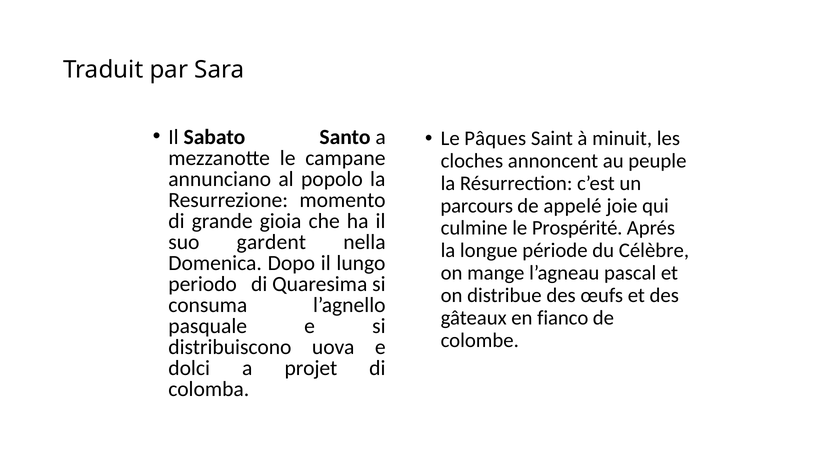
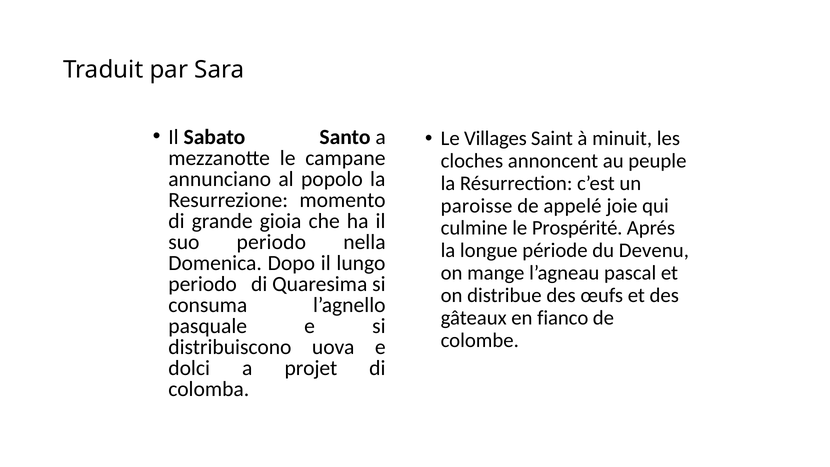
Pâques: Pâques -> Villages (495, 138)
parcours: parcours -> paroisse (477, 206)
suo gardent: gardent -> periodo (271, 242)
Célèbre: Célèbre -> Devenu (654, 250)
